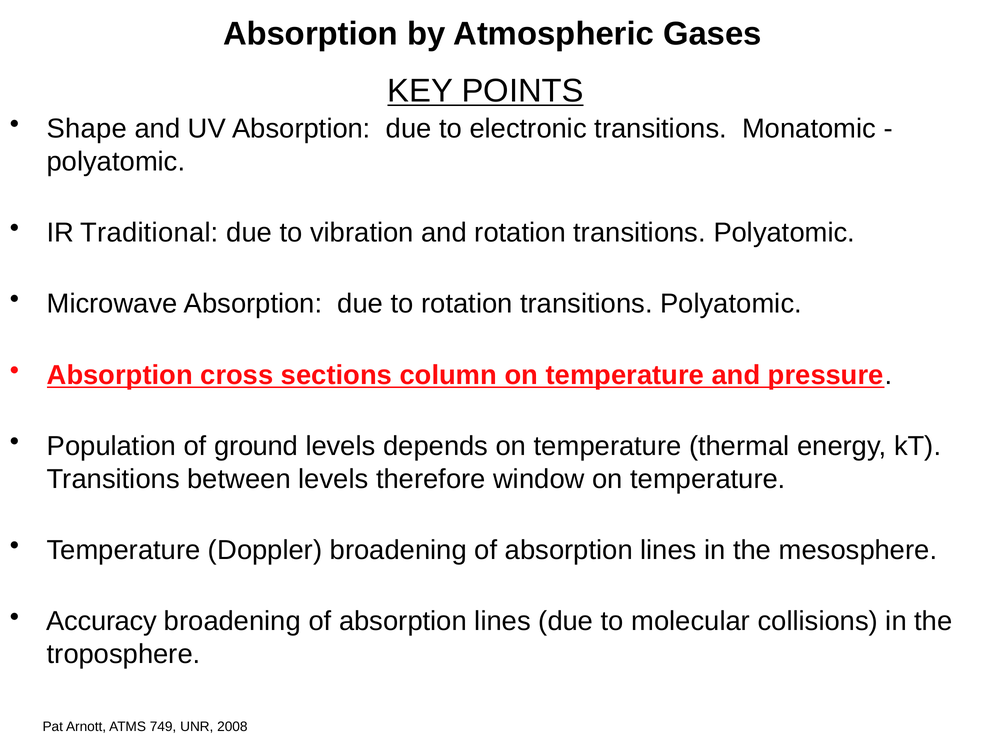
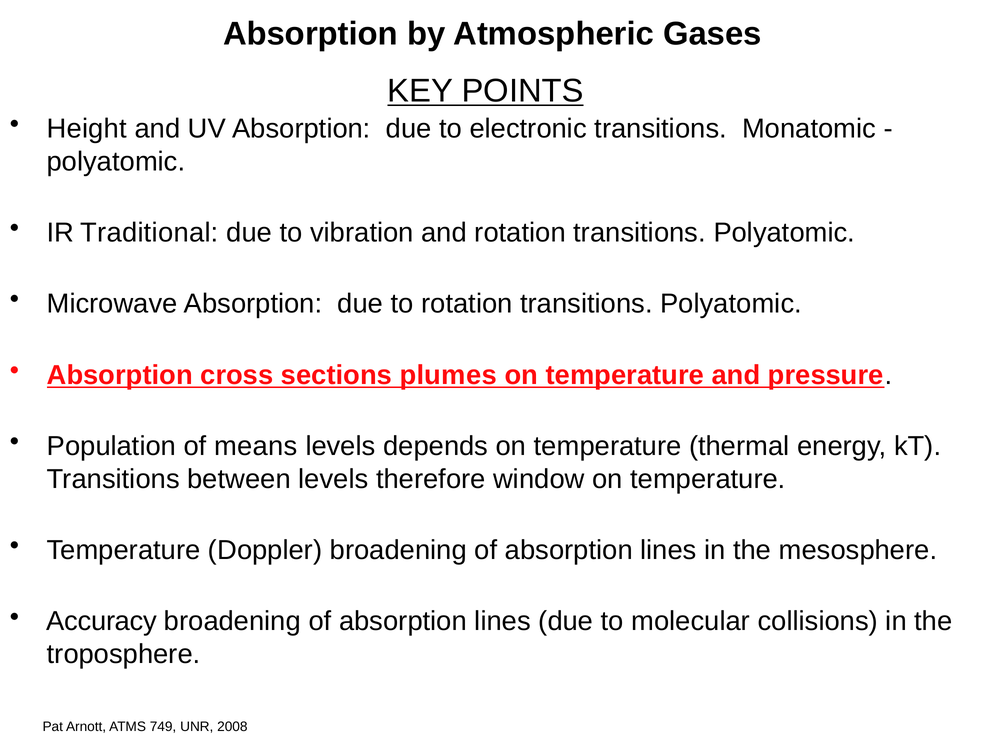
Shape: Shape -> Height (87, 129)
column: column -> plumes (448, 375)
ground: ground -> means (256, 446)
